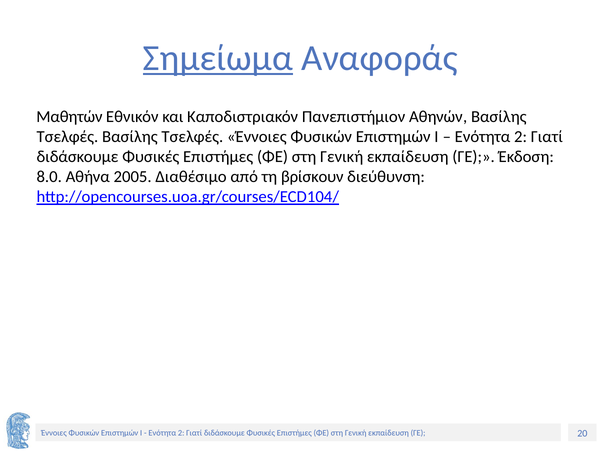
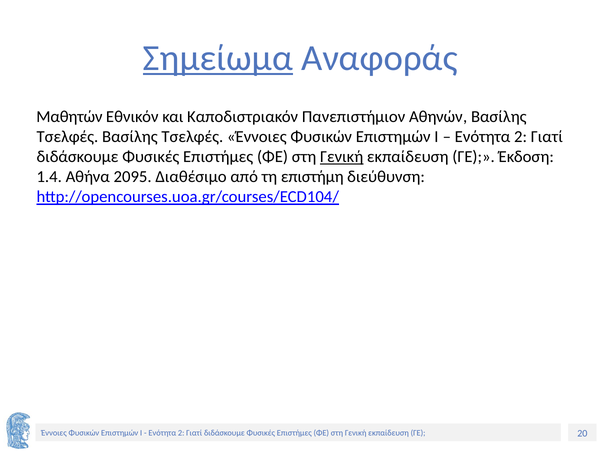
Γενική underline: none -> present (342, 157)
8.0: 8.0 -> 1.4 (49, 177)
2005: 2005 -> 2095 (133, 177)
βρίσκουν: βρίσκουν -> επιστήμη (312, 177)
